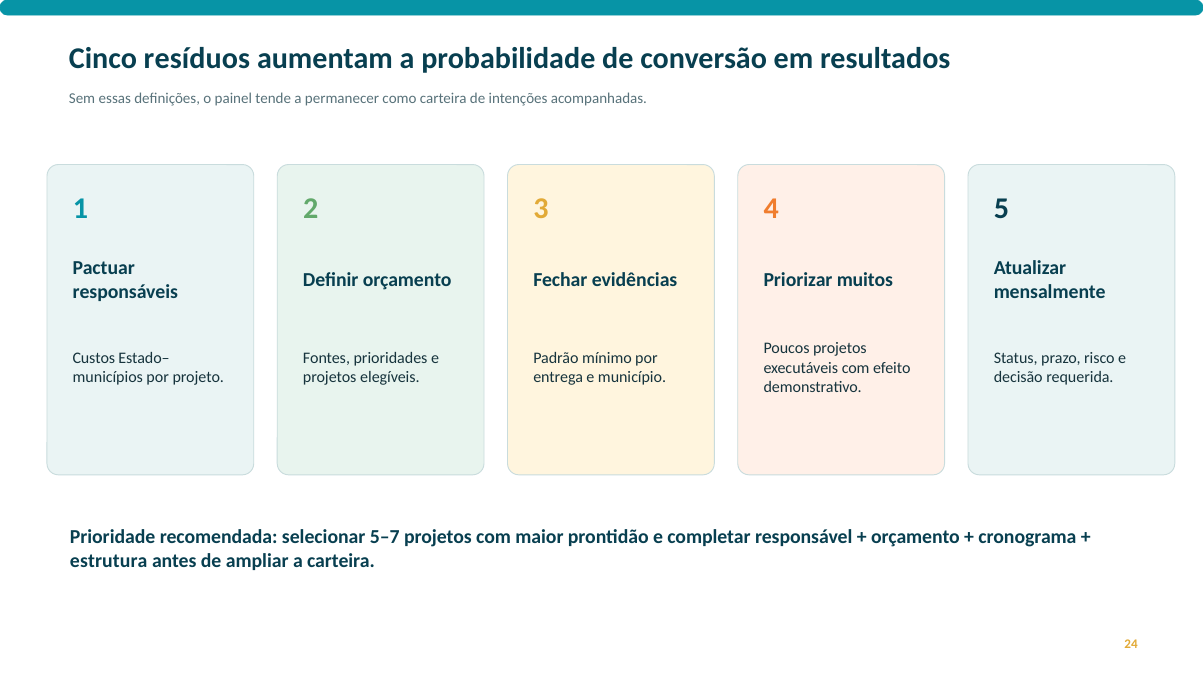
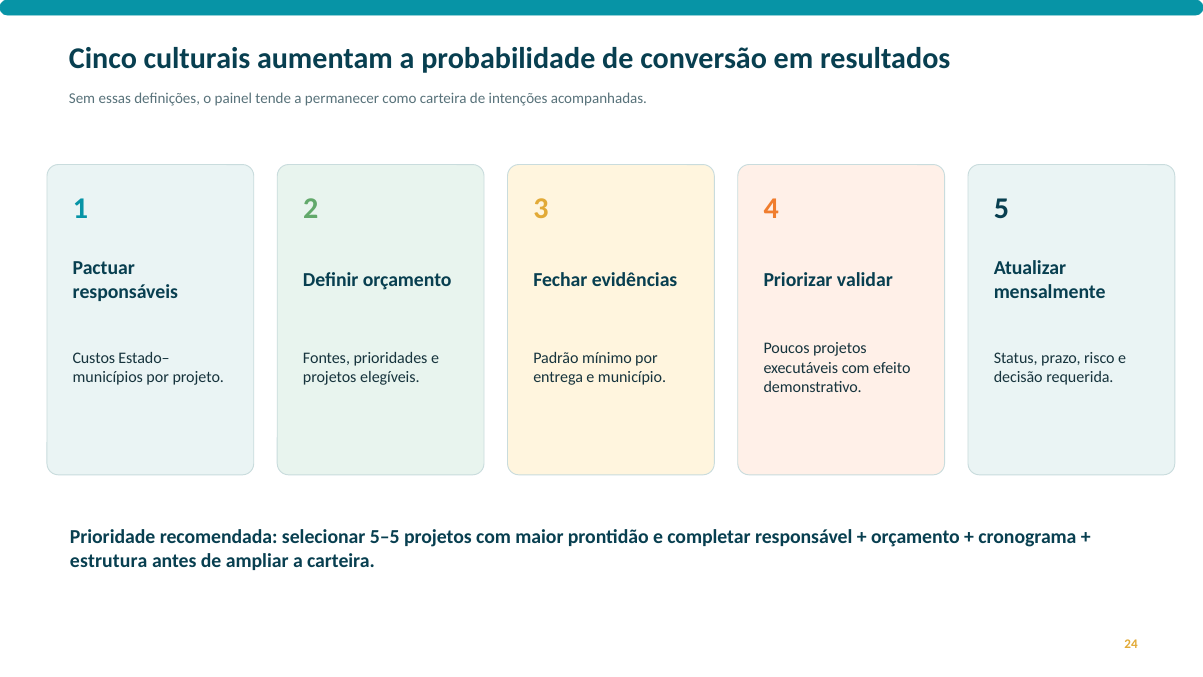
resíduos: resíduos -> culturais (197, 58)
muitos: muitos -> validar (865, 279)
5–7: 5–7 -> 5–5 (385, 537)
